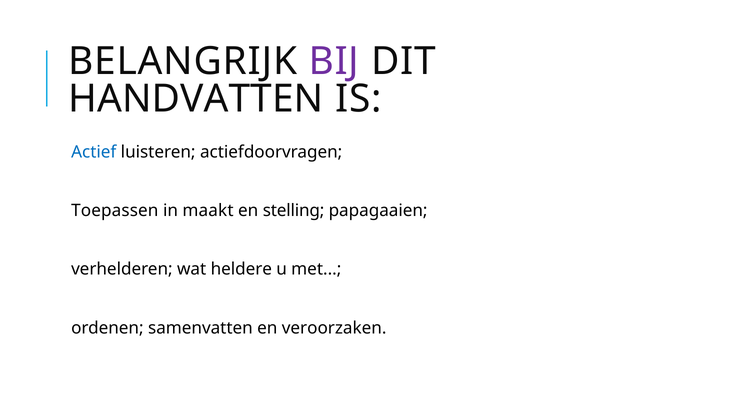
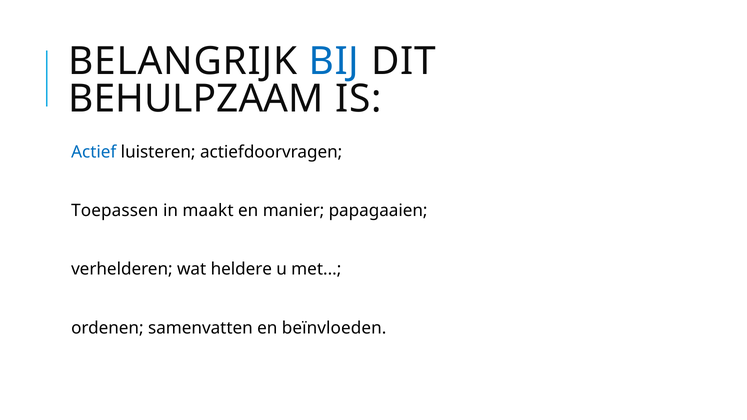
BIJ colour: purple -> blue (334, 61)
HANDVATTEN: HANDVATTEN -> BEHULPZAAM (196, 99)
stelling: stelling -> manier (294, 211)
veroorzaken: veroorzaken -> beïnvloeden (334, 328)
